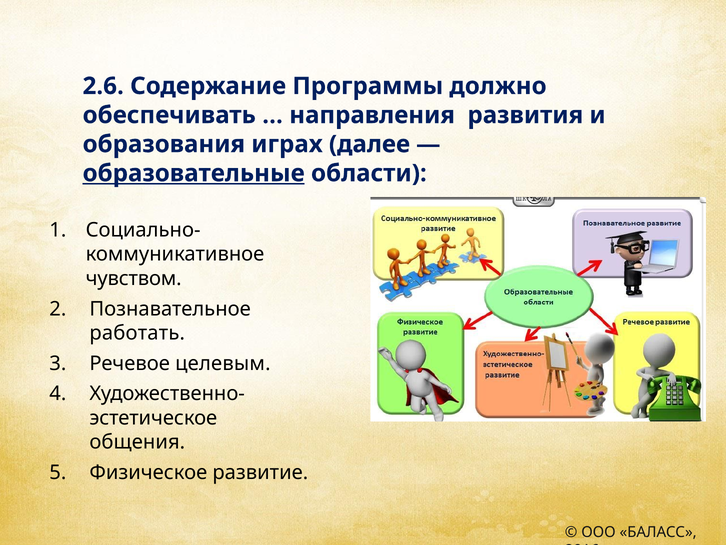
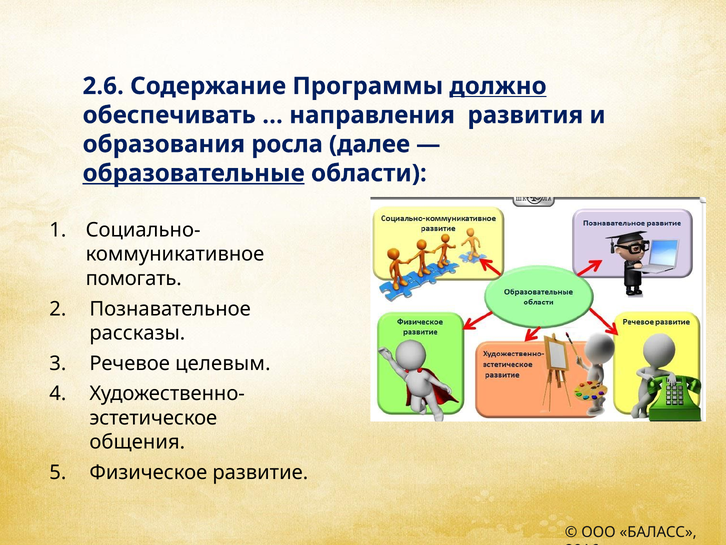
должно underline: none -> present (498, 86)
играх: играх -> росла (287, 144)
чувством: чувством -> помогать (134, 278)
работать: работать -> рассказы (137, 333)
